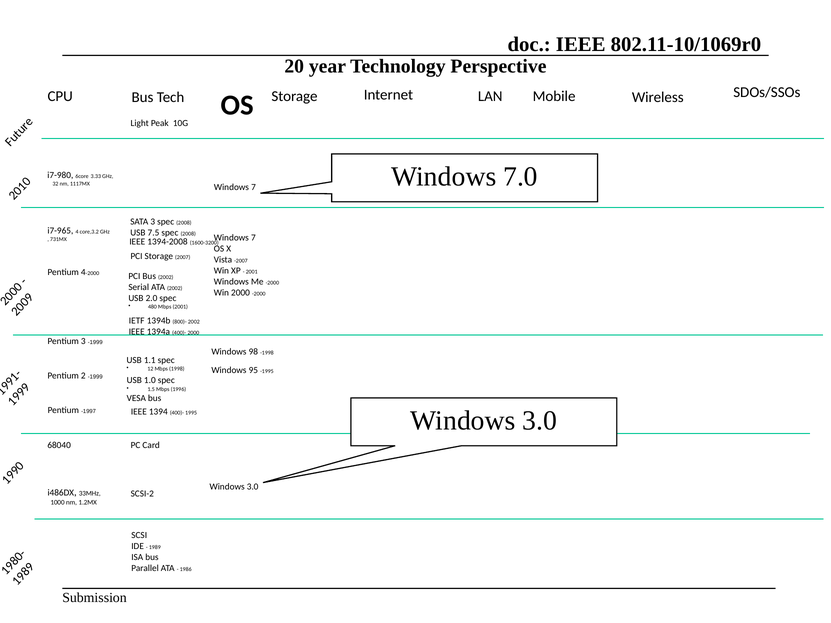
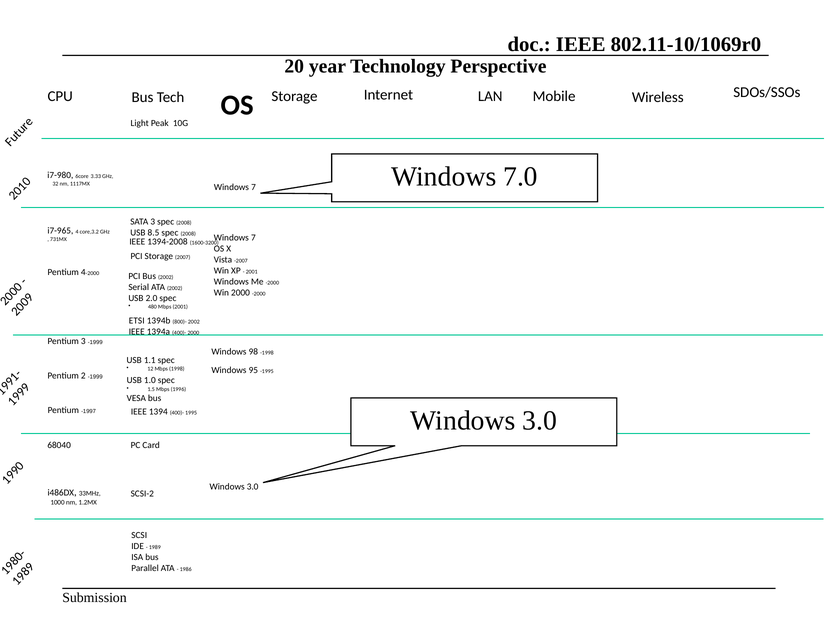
7.5: 7.5 -> 8.5 (153, 233)
IETF: IETF -> ETSI (137, 321)
